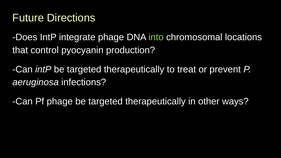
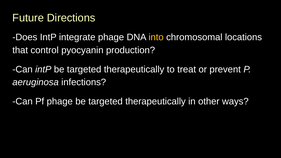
into colour: light green -> yellow (156, 37)
